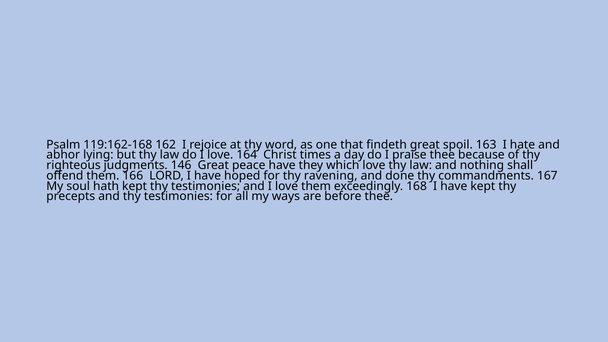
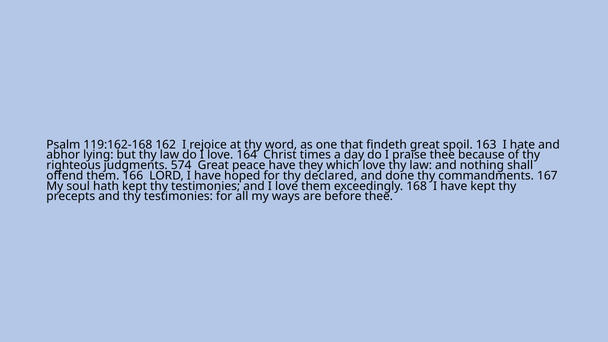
146: 146 -> 574 (181, 165)
ravening: ravening -> declared (331, 176)
